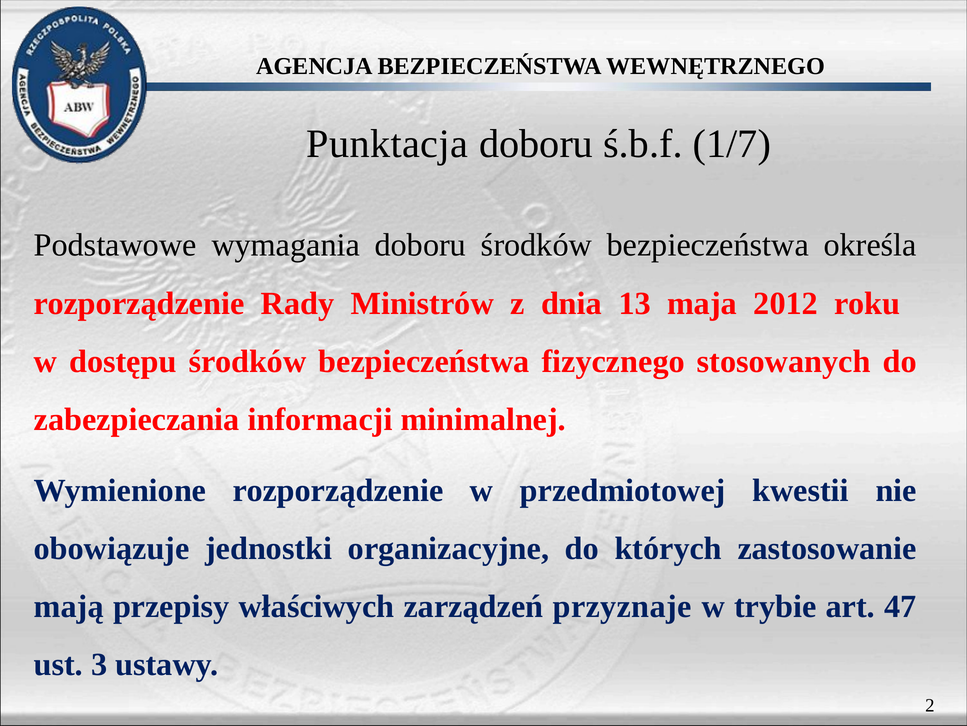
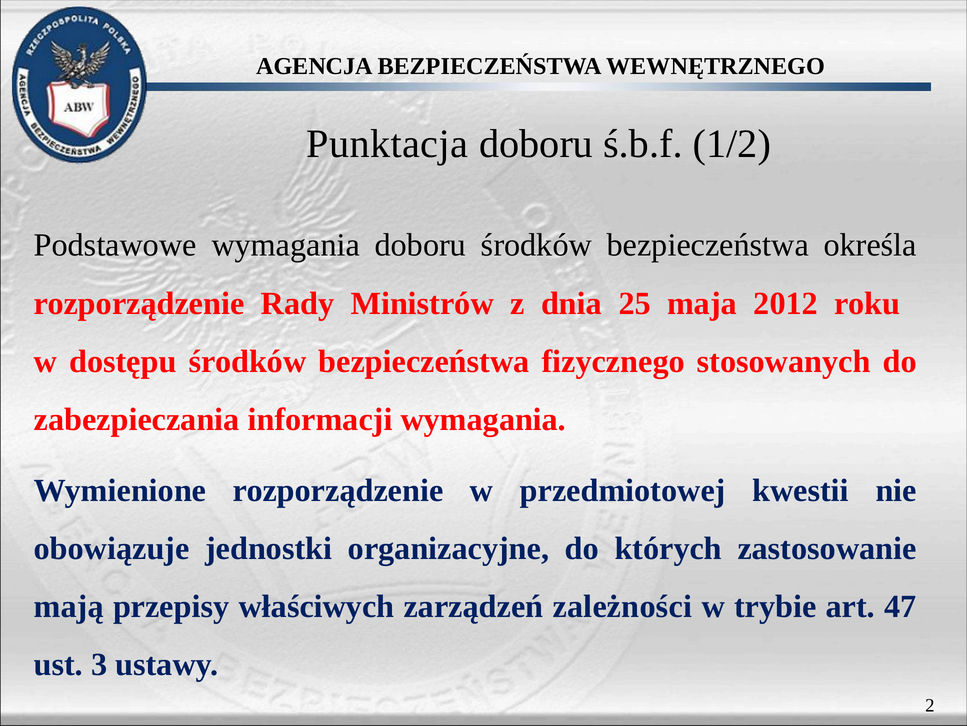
1/7: 1/7 -> 1/2 (732, 144)
13: 13 -> 25 (635, 303)
informacji minimalnej: minimalnej -> wymagania (483, 419)
przyznaje: przyznaje -> zależności (622, 606)
